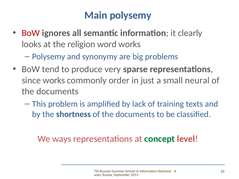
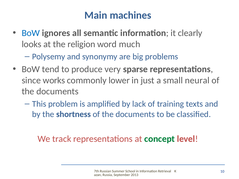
Main polysemy: polysemy -> machines (130, 15)
BoW colour: red -> blue (31, 33)
word works: works -> much (130, 44)
order: order -> lower (119, 80)
ways: ways -> track (62, 139)
